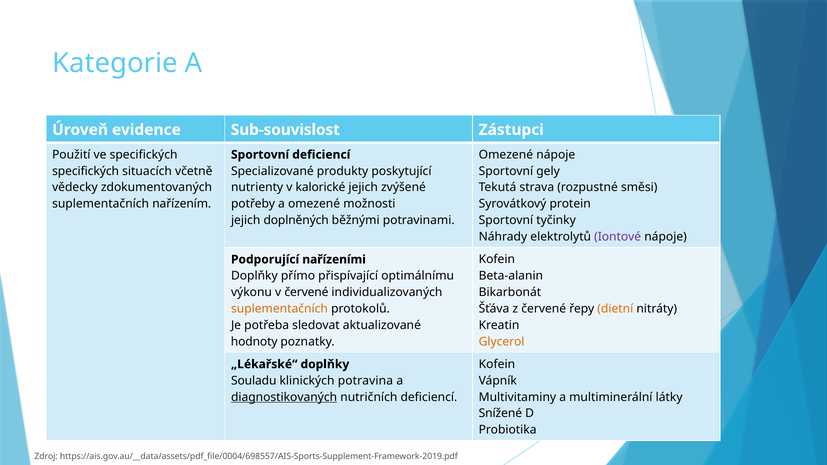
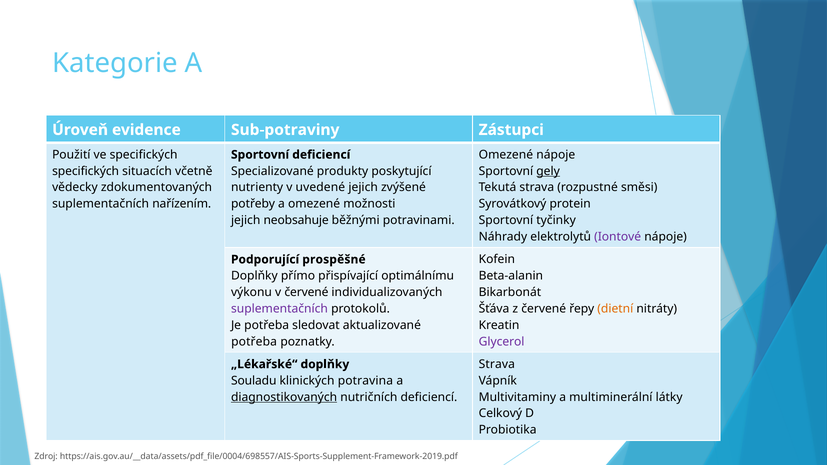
Sub-souvislost: Sub-souvislost -> Sub-potraviny (285, 130)
gely underline: none -> present (548, 171)
kalorické: kalorické -> uvedené (320, 188)
doplněných: doplněných -> neobsahuje (296, 220)
nařízeními: nařízeními -> prospěšné (334, 260)
suplementačních colour: orange -> purple (279, 309)
hodnoty: hodnoty -> potřeba (254, 342)
Glycerol colour: orange -> purple (502, 342)
Kofein: Kofein -> Strava (497, 364)
Snížené: Snížené -> Celkový (500, 414)
